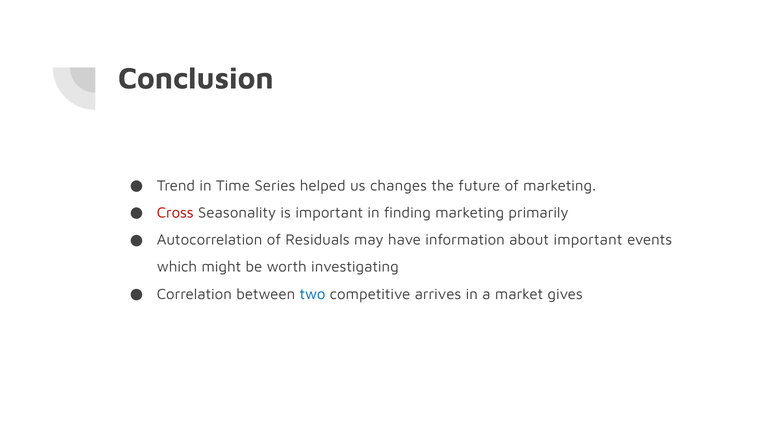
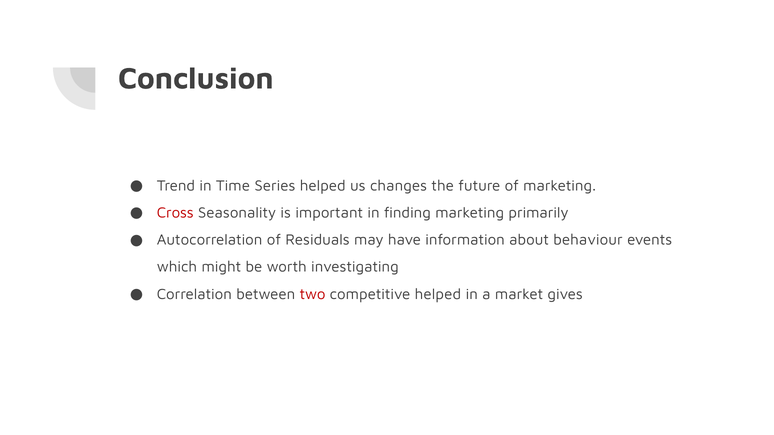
about important: important -> behaviour (588, 240)
two colour: blue -> red (313, 294)
competitive arrives: arrives -> helped (438, 294)
